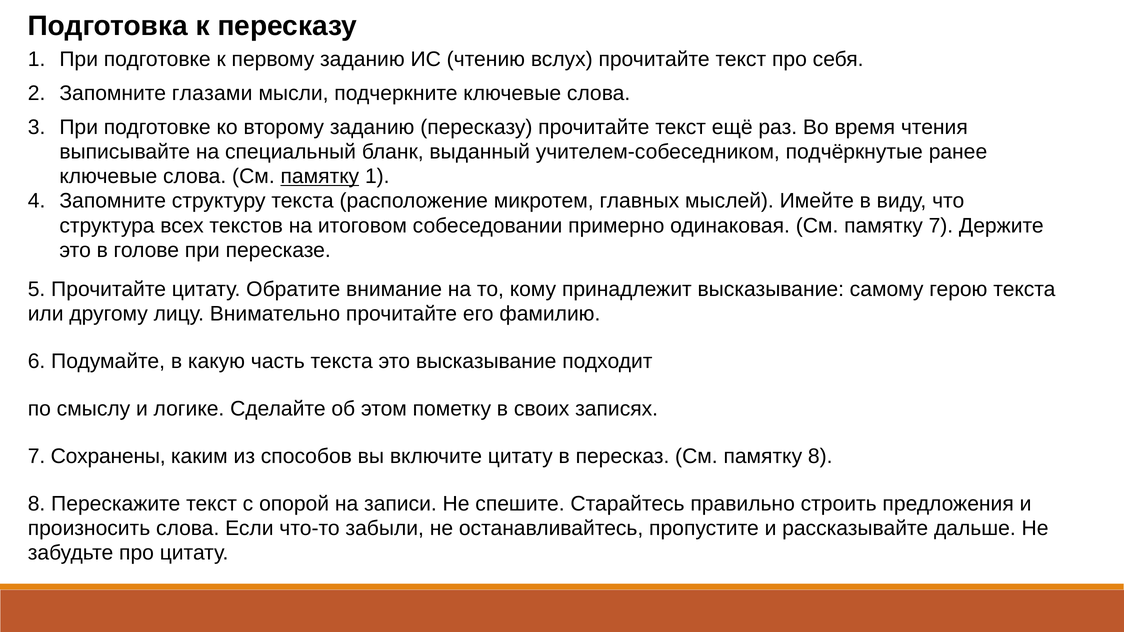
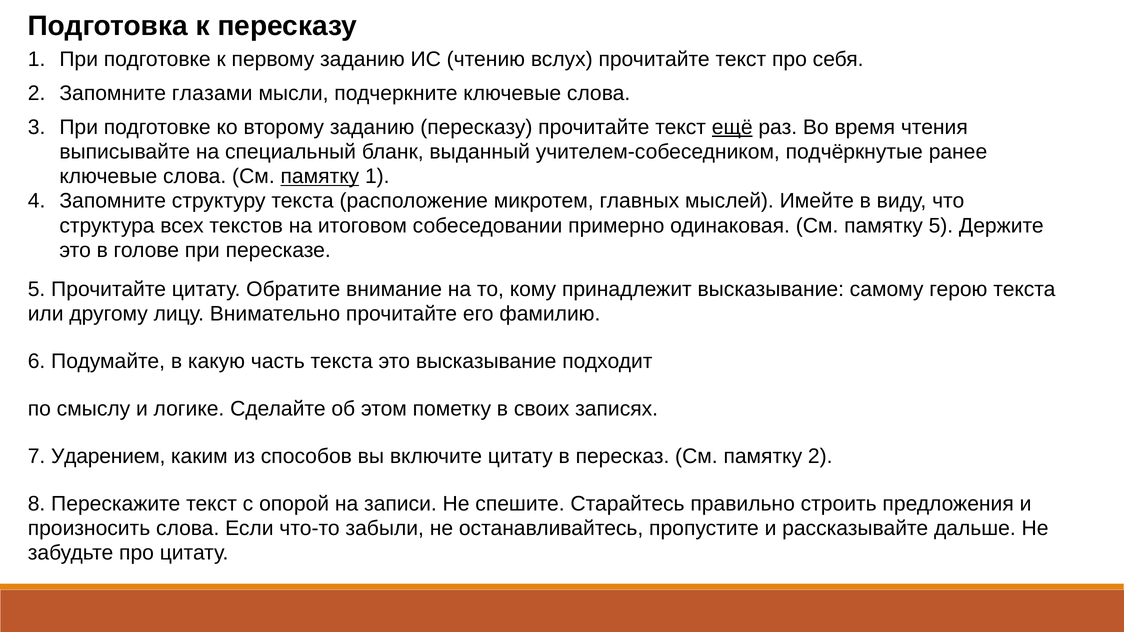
ещё underline: none -> present (732, 127)
памятку 7: 7 -> 5 (941, 226)
Сохранены: Сохранены -> Ударением (108, 456)
памятку 8: 8 -> 2 (820, 456)
